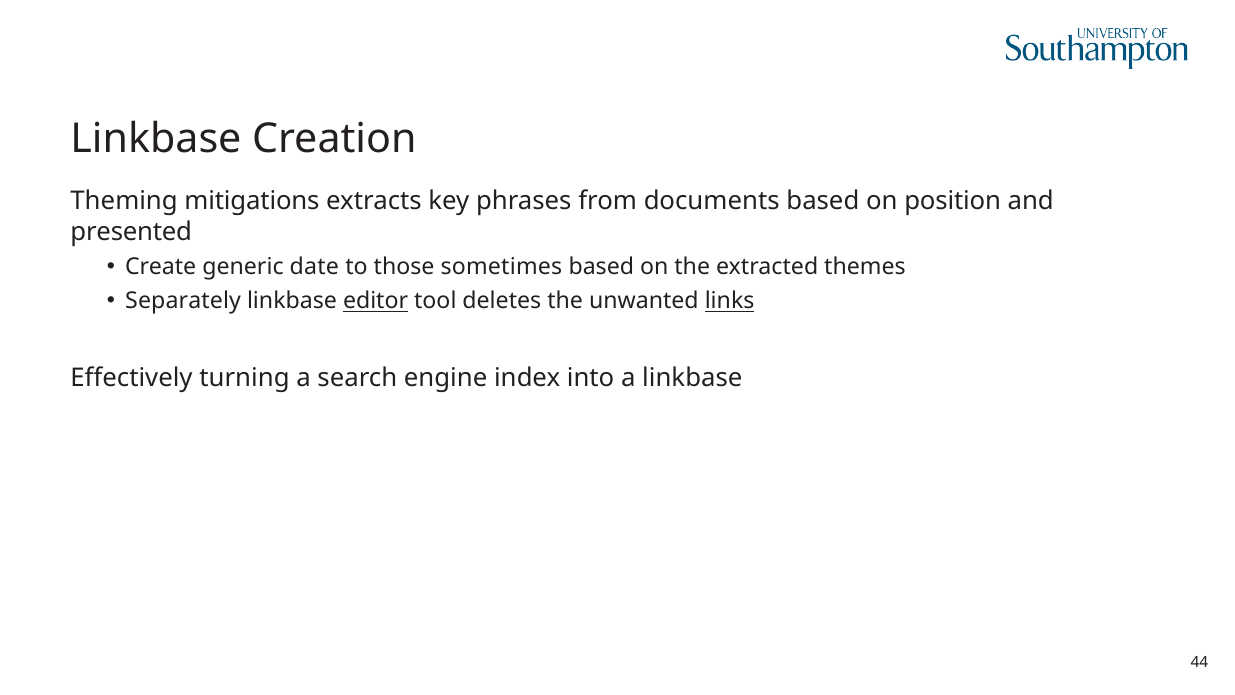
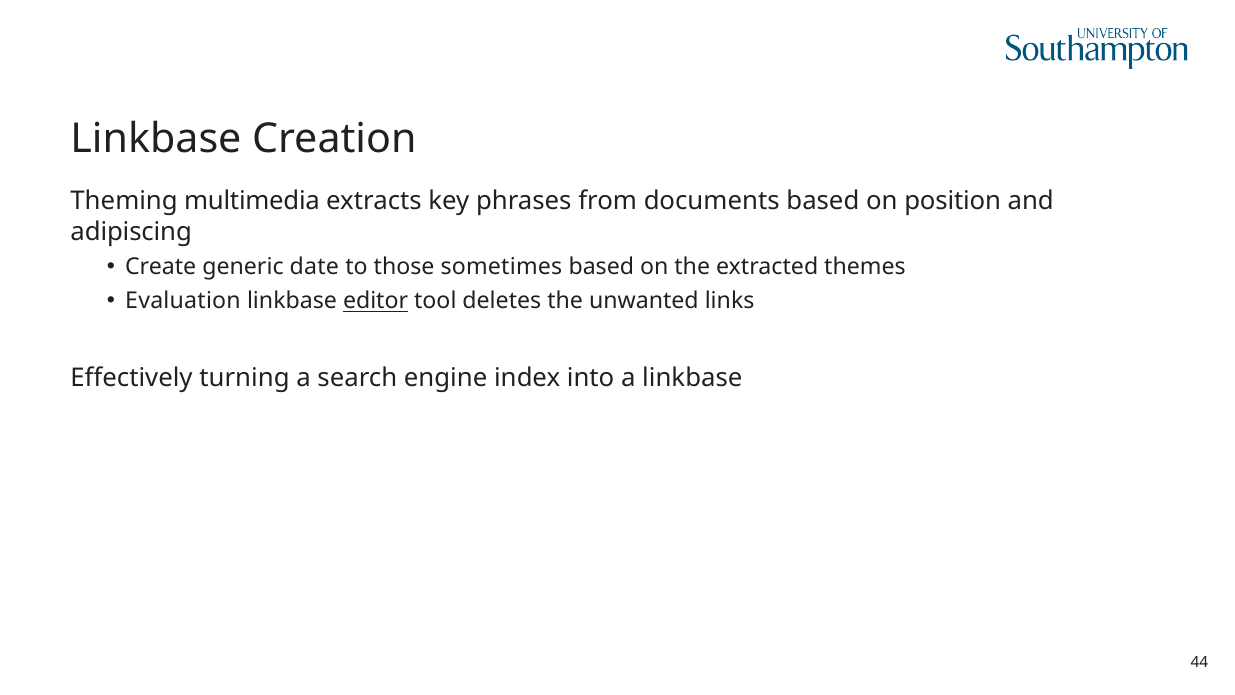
mitigations: mitigations -> multimedia (252, 201)
presented: presented -> adipiscing (131, 231)
Separately: Separately -> Evaluation (183, 301)
links underline: present -> none (730, 301)
